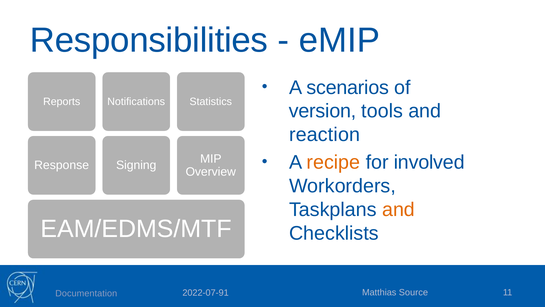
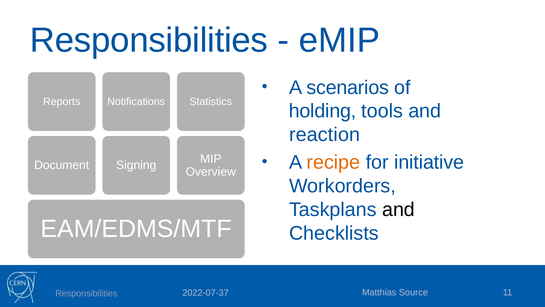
version: version -> holding (323, 111)
involved: involved -> initiative (429, 162)
Response: Response -> Document (62, 165)
and colour: orange -> black (399, 209)
2022-07-91: 2022-07-91 -> 2022-07-37 (206, 293)
Documentation: Documentation -> Responsibilities (86, 293)
